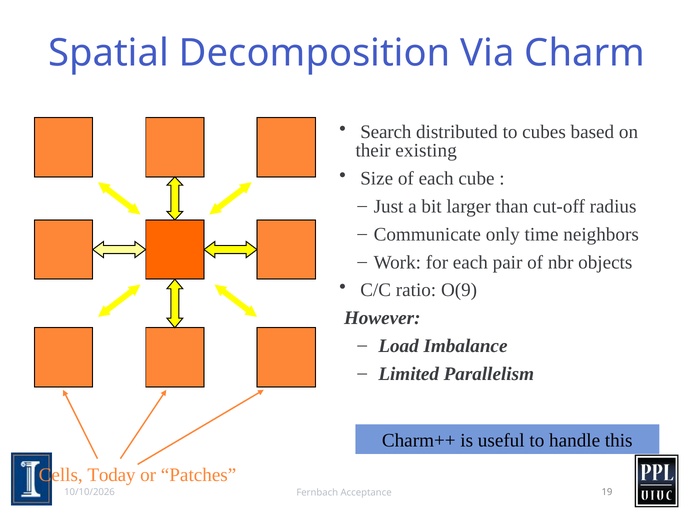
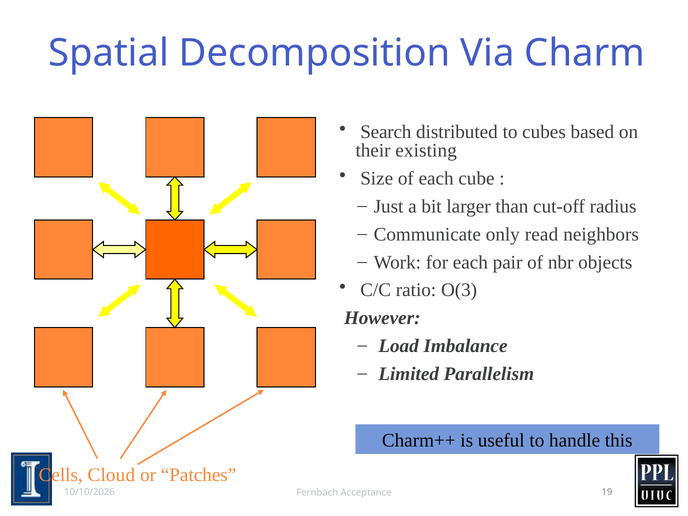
time: time -> read (541, 234)
O(9: O(9 -> O(3 (459, 290)
Today: Today -> Cloud (111, 475)
